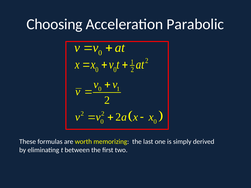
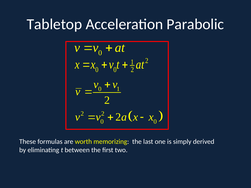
Choosing: Choosing -> Tabletop (54, 24)
